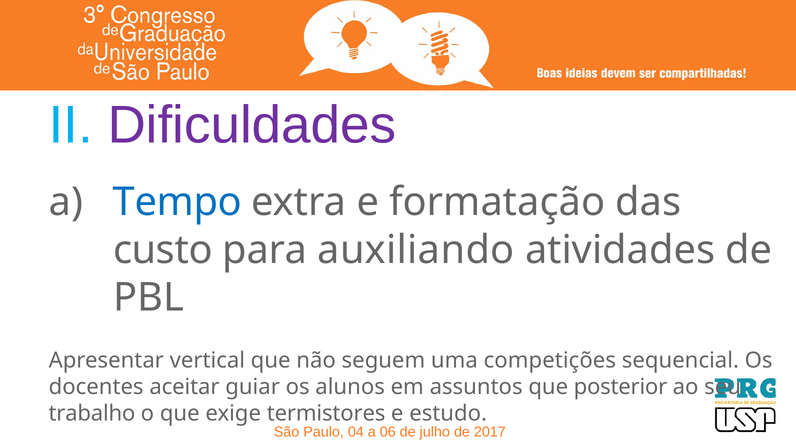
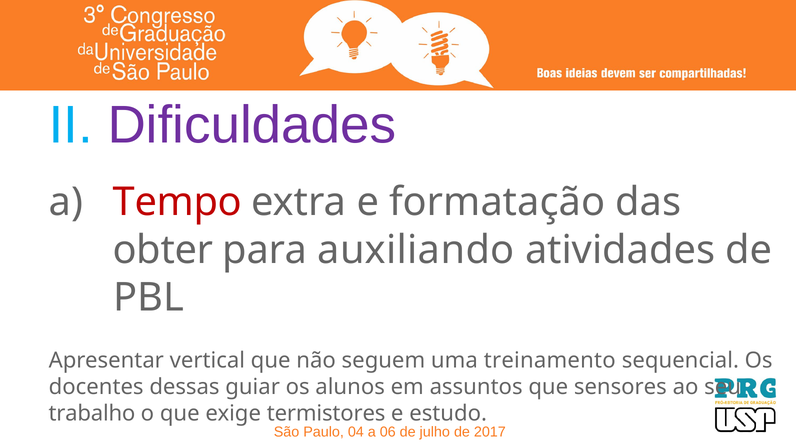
Tempo colour: blue -> red (177, 202)
custo: custo -> obter (163, 250)
competições: competições -> treinamento (550, 360)
aceitar: aceitar -> dessas (184, 387)
posterior: posterior -> sensores (620, 387)
